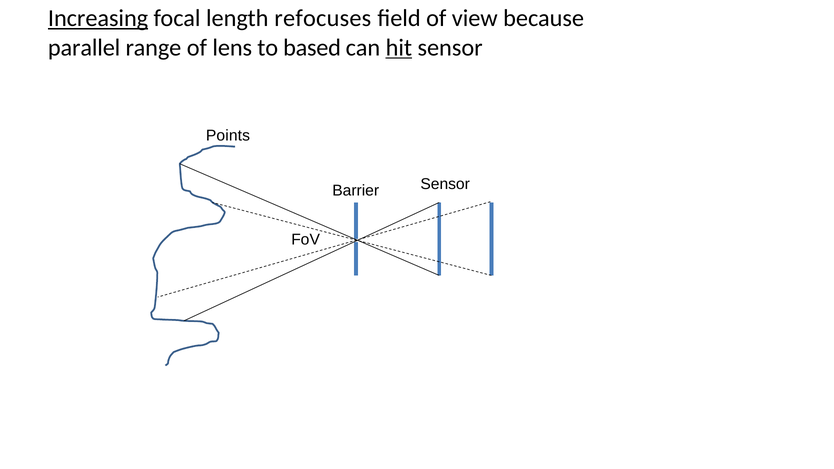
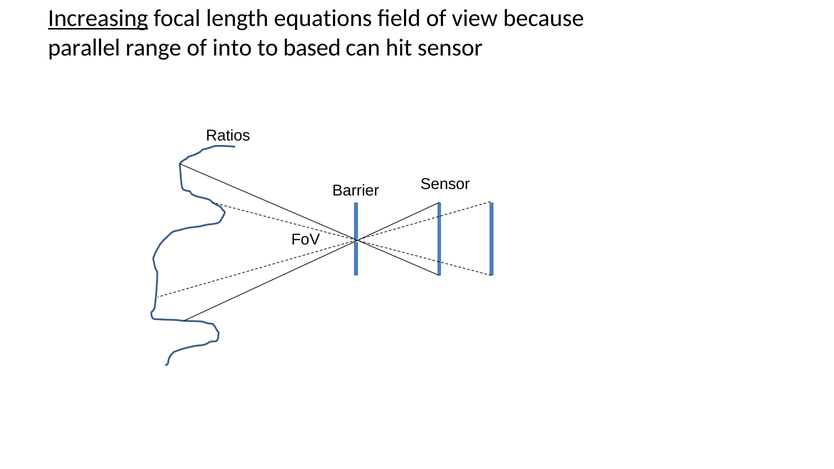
refocuses: refocuses -> equations (323, 18)
lens: lens -> into (232, 48)
hit underline: present -> none (399, 48)
Points: Points -> Ratios (228, 136)
